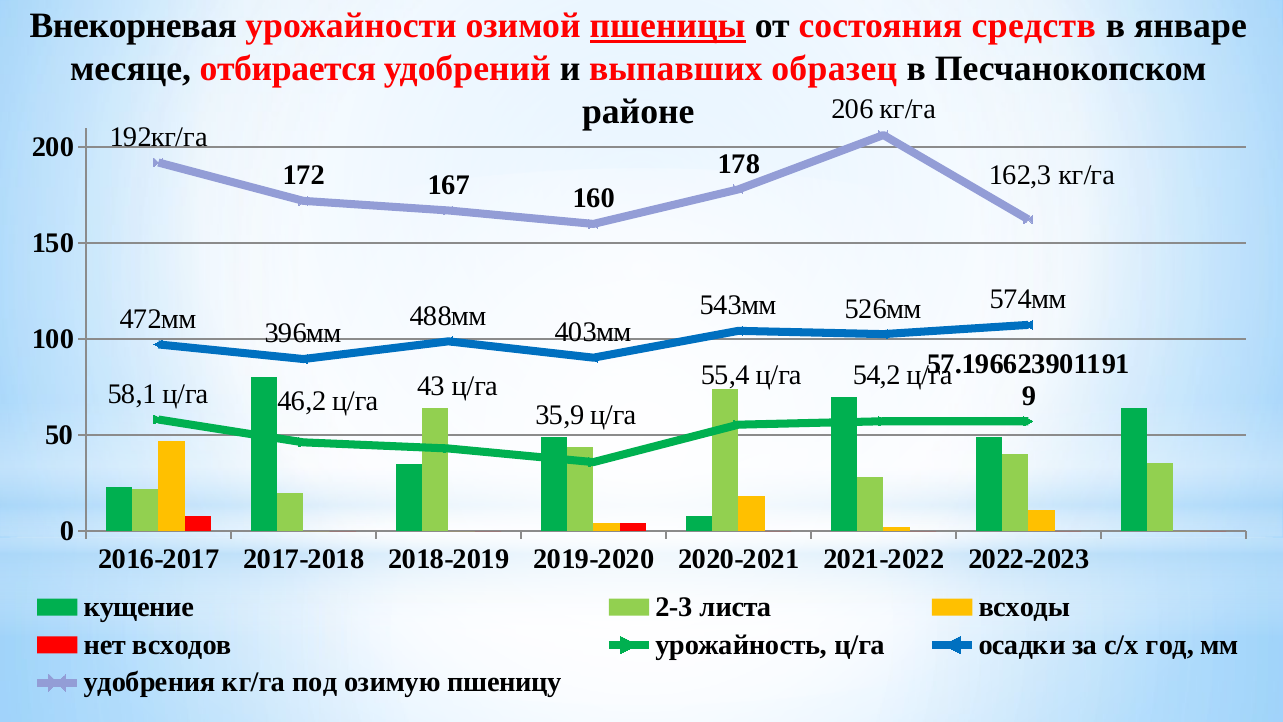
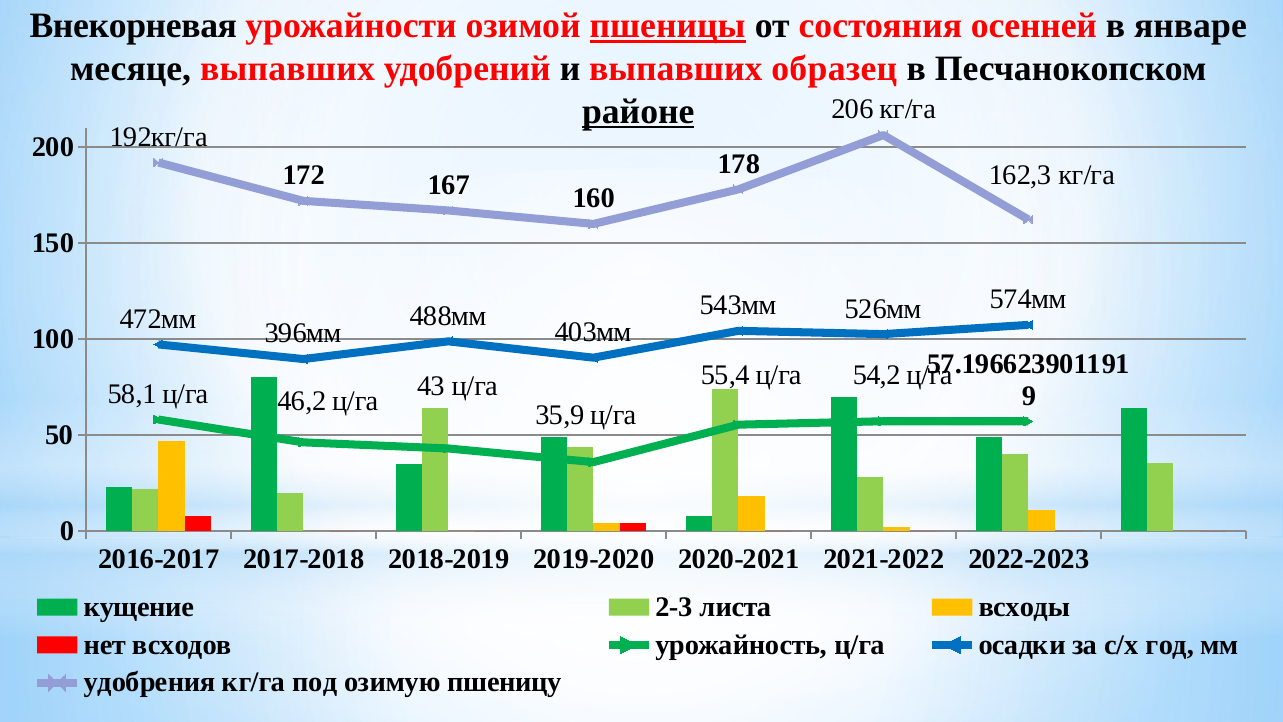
средств: средств -> осенней (1034, 26)
месяце отбирается: отбирается -> выпавших (288, 69)
районе underline: none -> present (638, 112)
